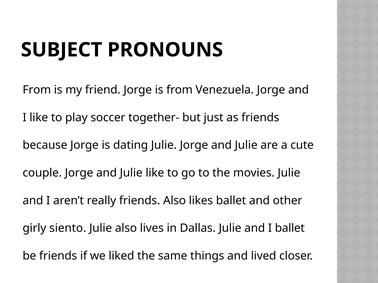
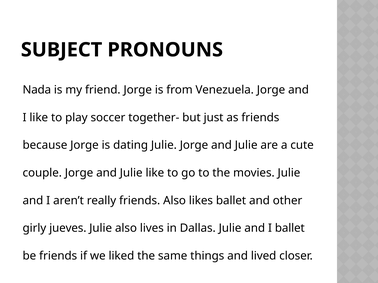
From: From -> Nada (37, 90)
siento: siento -> jueves (68, 229)
